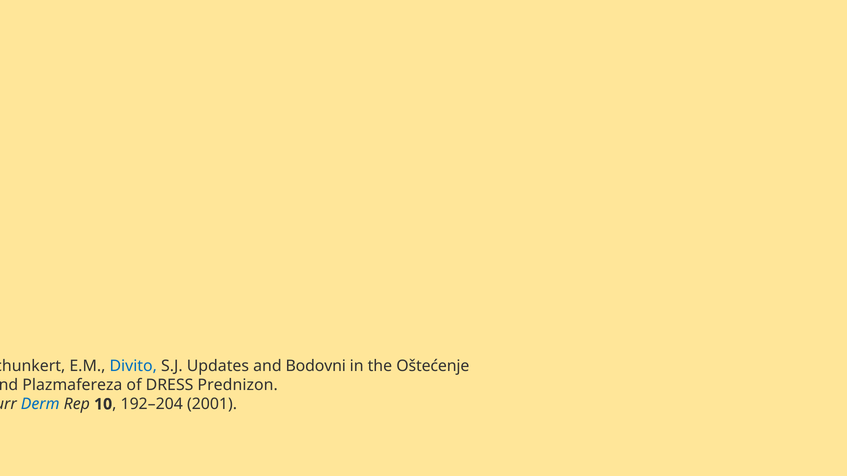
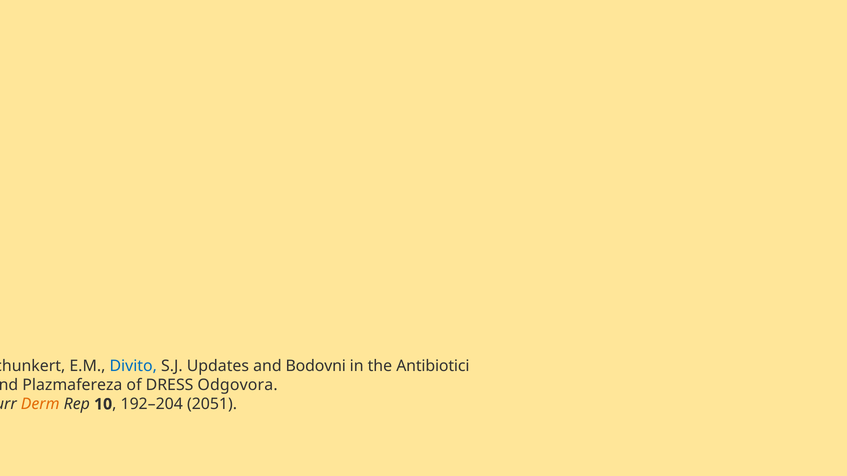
Oštećenje: Oštećenje -> Antibiotici (433, 366)
Prednizon: Prednizon -> Odgovora (238, 385)
Derm colour: blue -> orange (40, 405)
2001: 2001 -> 2051 (212, 405)
